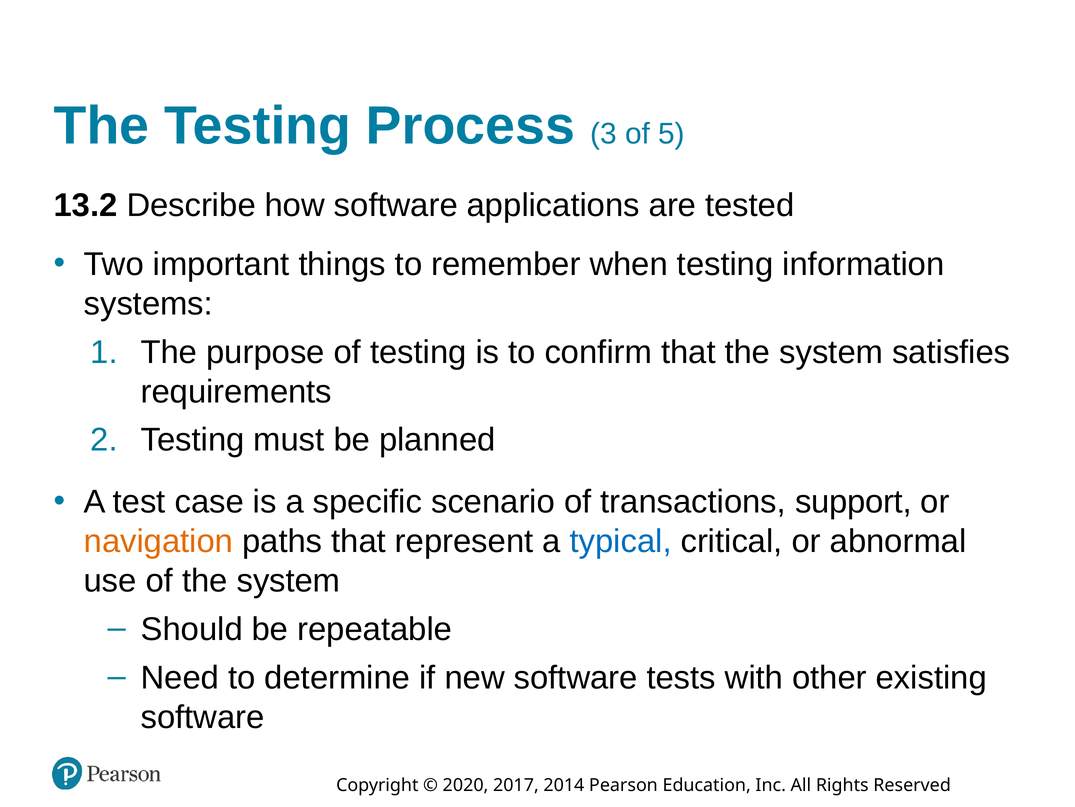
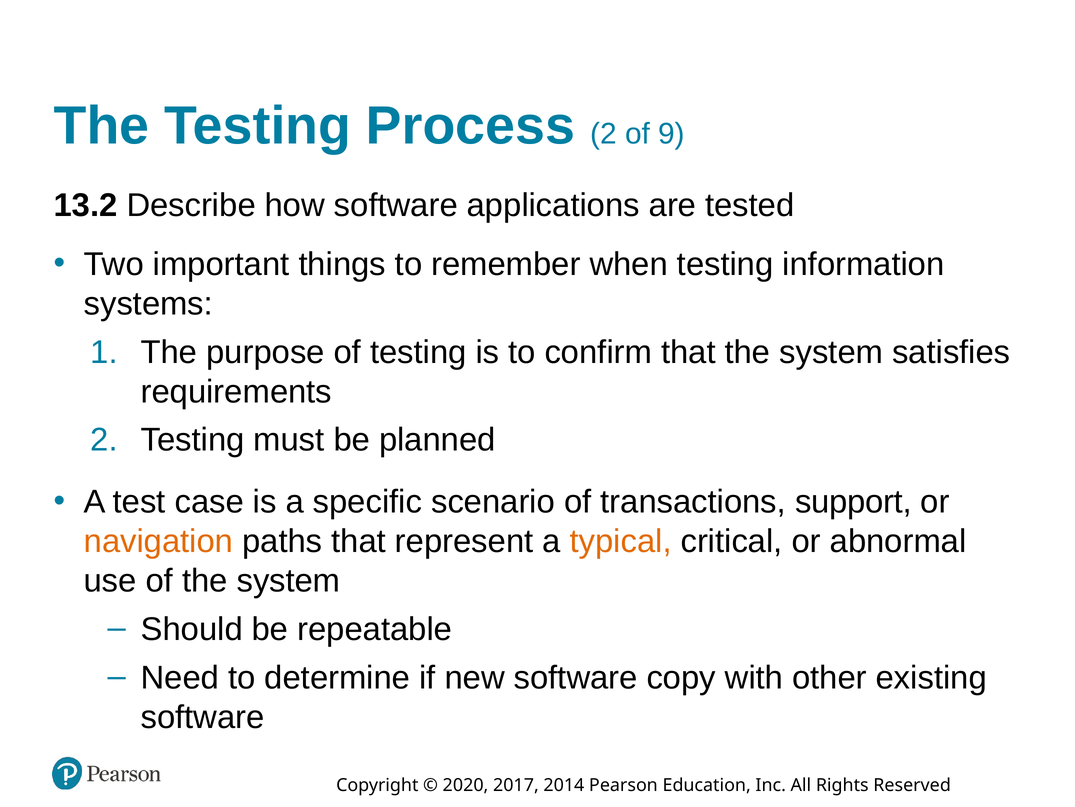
Process 3: 3 -> 2 (604, 134)
5: 5 -> 9 (672, 134)
typical colour: blue -> orange (621, 541)
tests: tests -> copy (681, 677)
